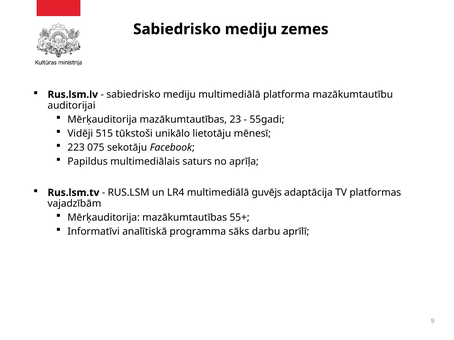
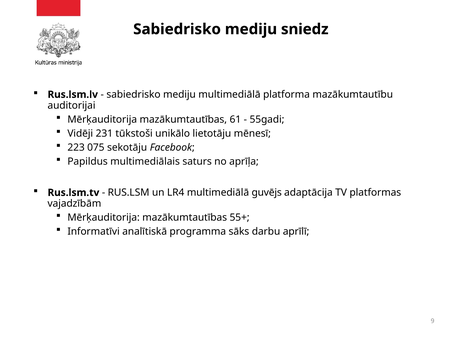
zemes: zemes -> sniedz (305, 29)
23: 23 -> 61 (235, 120)
515: 515 -> 231 (104, 134)
